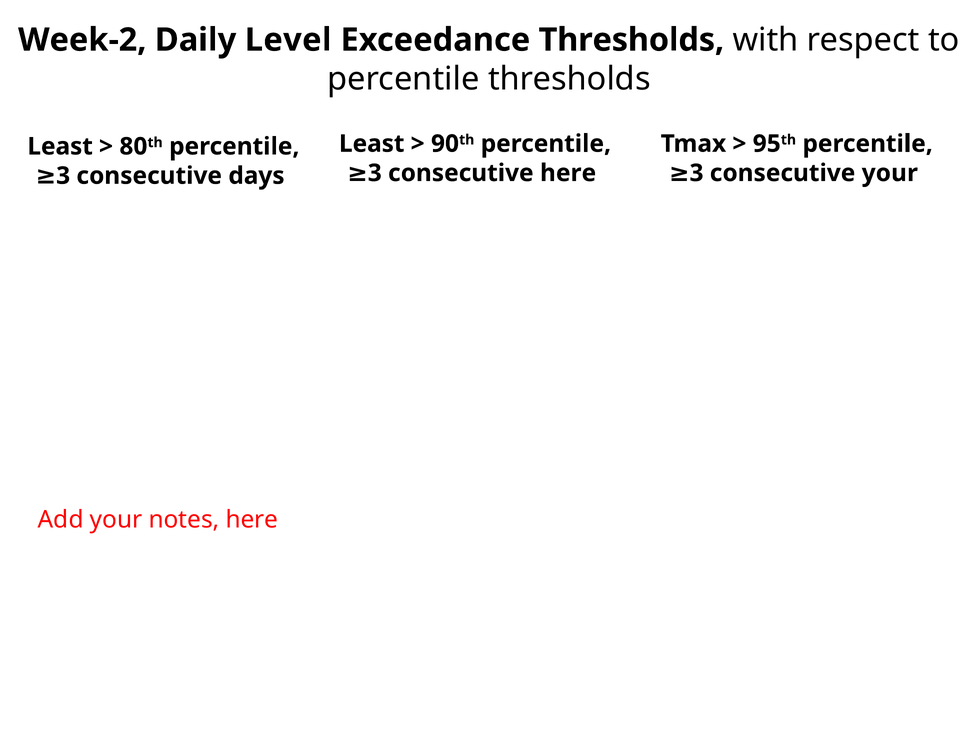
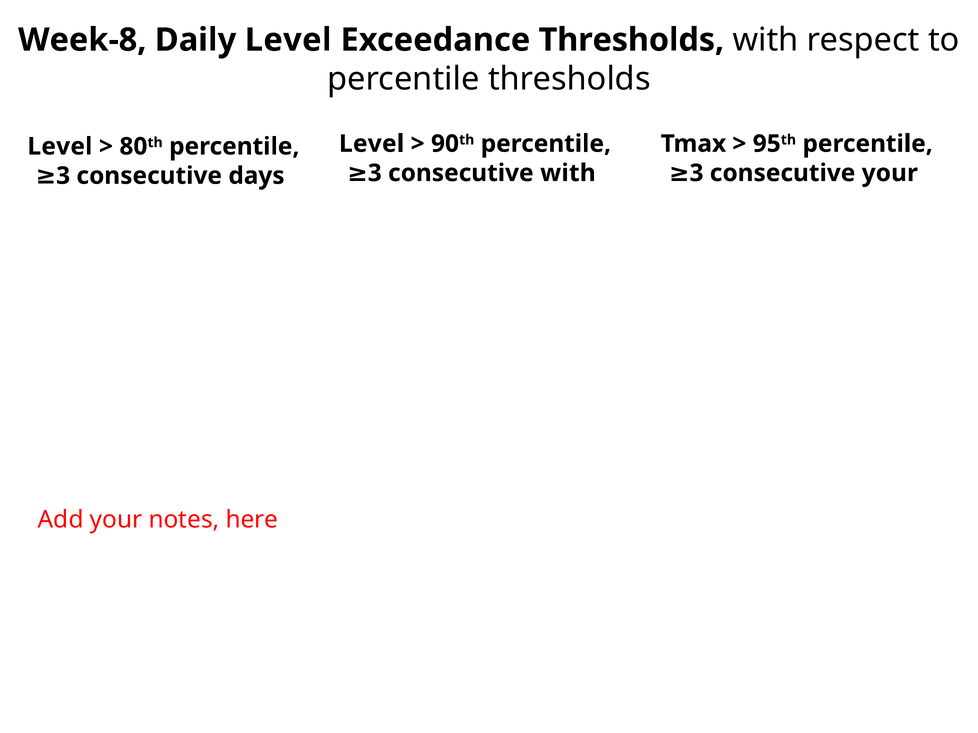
Week-2: Week-2 -> Week-8 (82, 40)
Least: Least -> Level (372, 144)
Least: Least -> Level (60, 147)
consecutive here: here -> with (568, 173)
